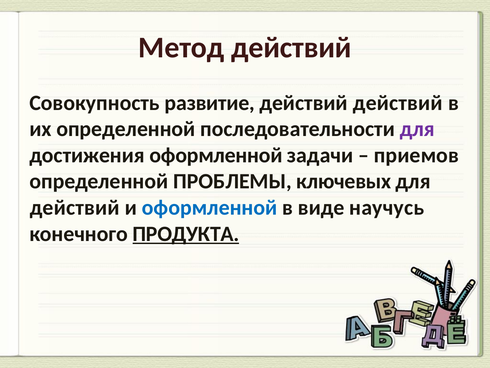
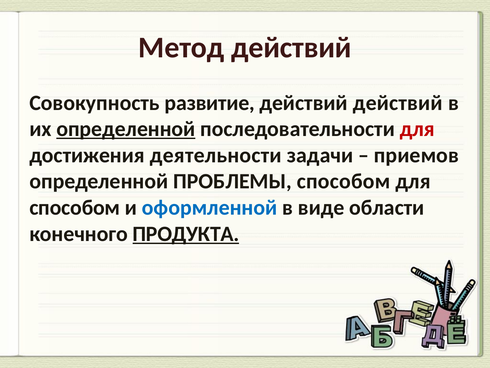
определенной underline: none -> present (126, 129)
для colour: purple -> red (417, 129)
достижения оформленной: оформленной -> деятельности (216, 155)
ПРОБЛЕМЫ ключевых: ключевых -> способом (344, 181)
действий: действий -> способом (75, 207)
научусь: научусь -> области (387, 207)
